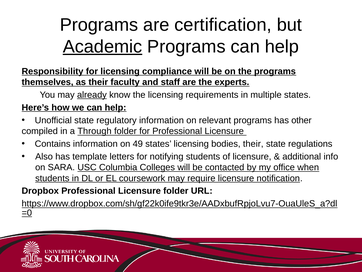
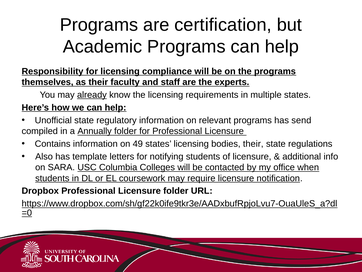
Academic underline: present -> none (103, 47)
other: other -> send (301, 120)
Through: Through -> Annually (95, 131)
